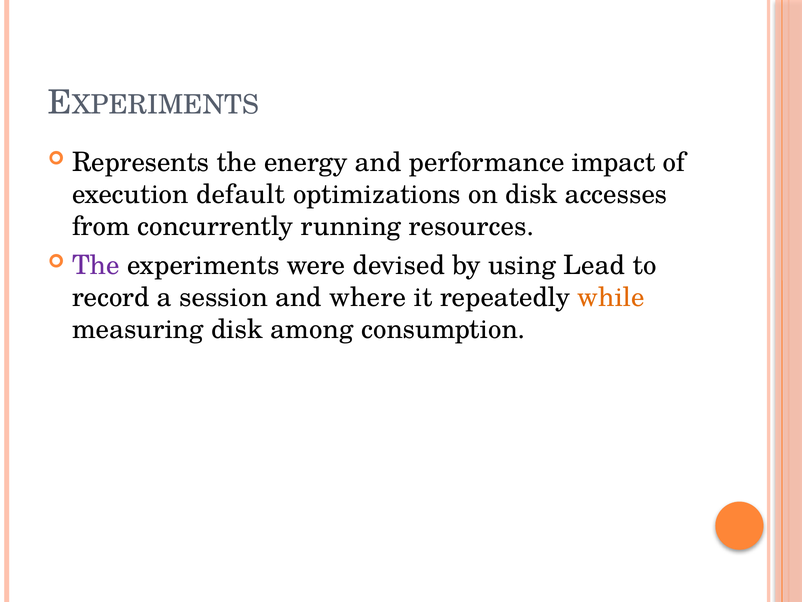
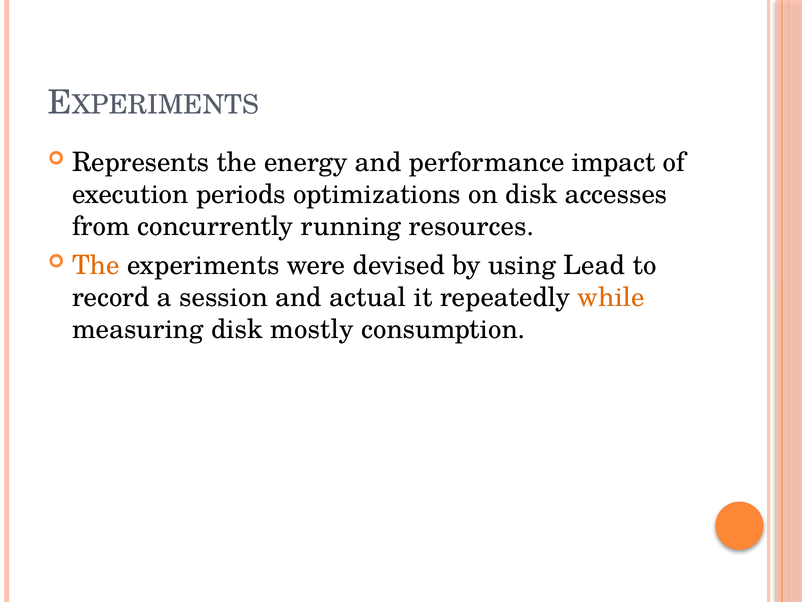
default: default -> periods (241, 194)
The colour: purple -> orange (96, 265)
where: where -> actual (368, 297)
among: among -> mostly (312, 329)
